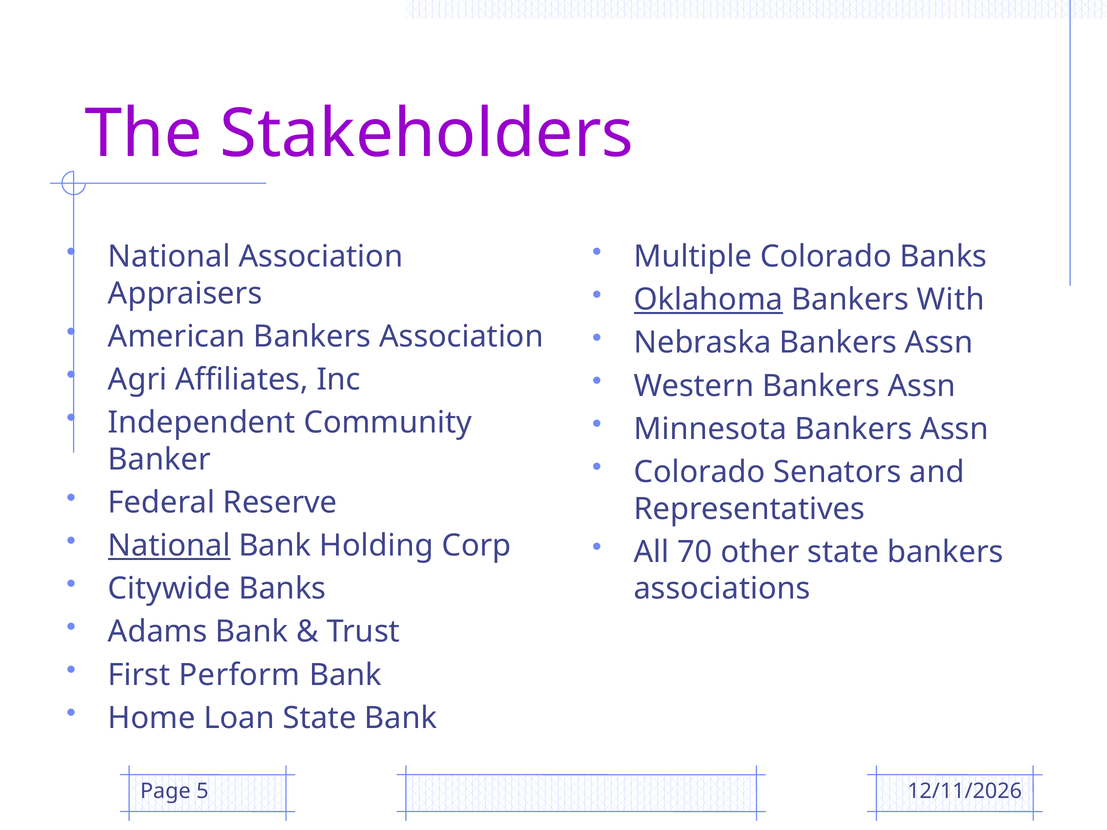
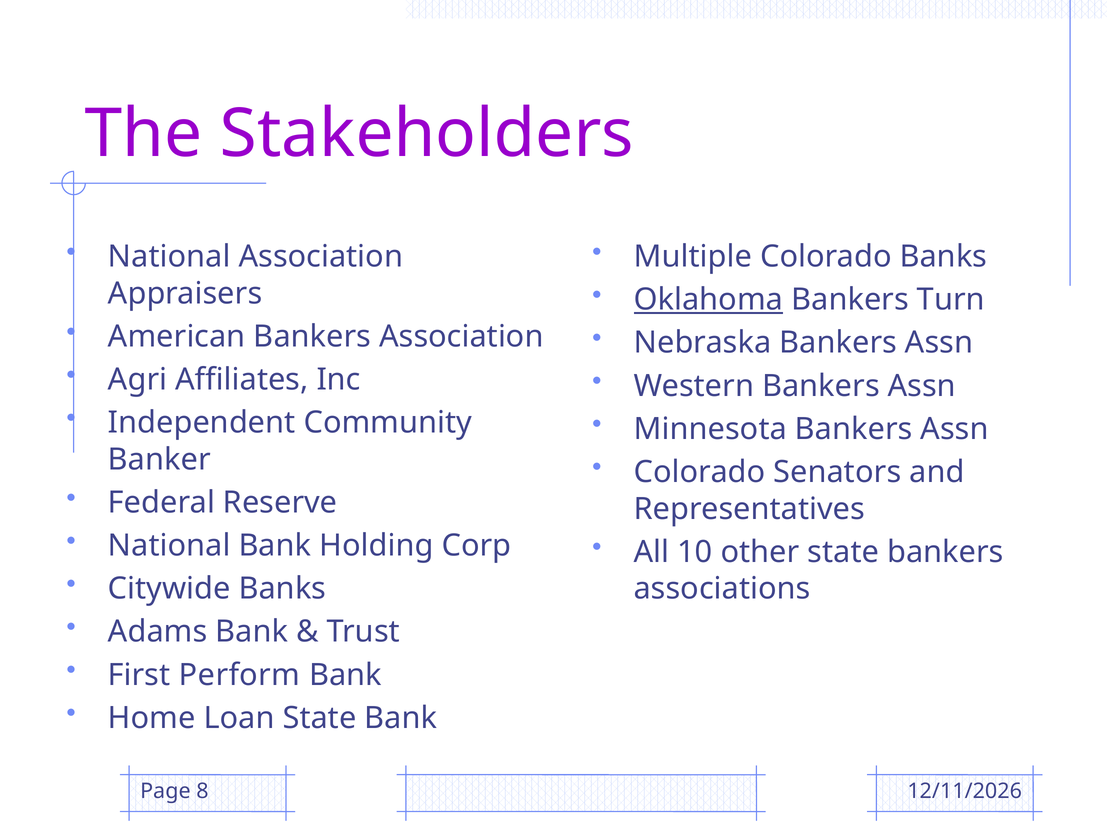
With: With -> Turn (951, 300)
National underline: present -> none (169, 546)
70: 70 -> 10 (695, 552)
5: 5 -> 8 (202, 791)
